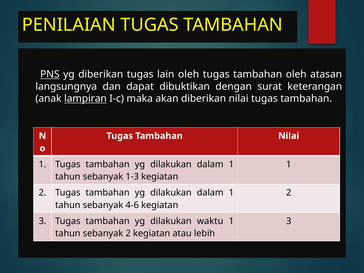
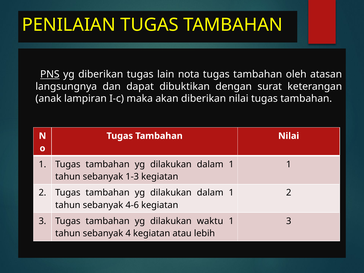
lain oleh: oleh -> nota (189, 74)
lampiran underline: present -> none (85, 99)
sebanyak 2: 2 -> 4 (128, 233)
